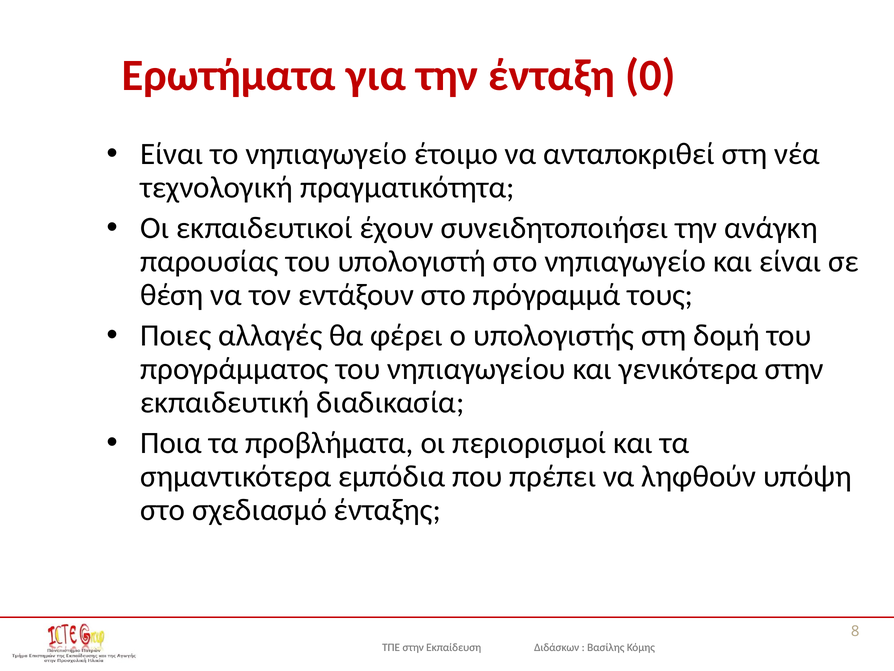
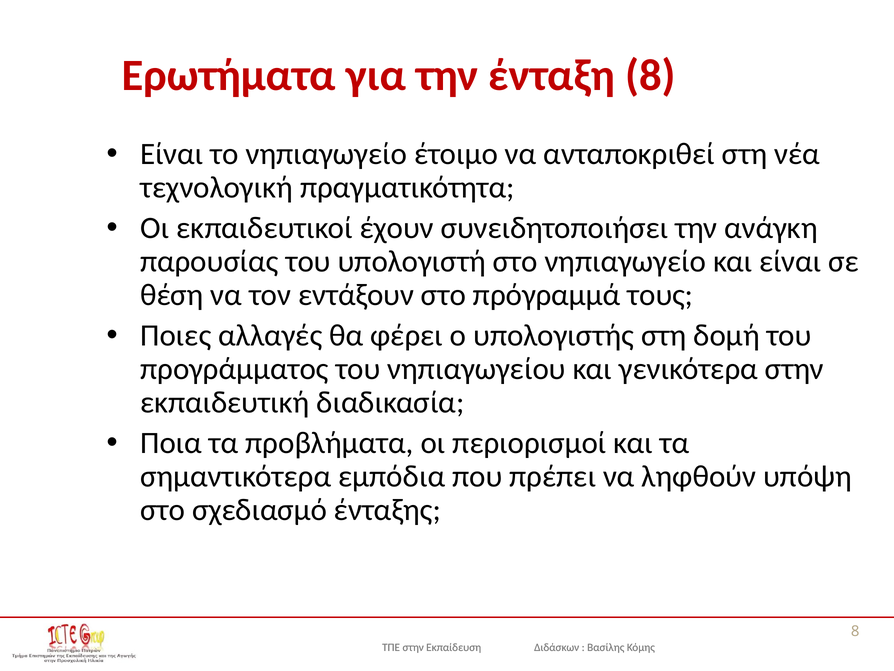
ένταξη 0: 0 -> 8 (651, 76)
